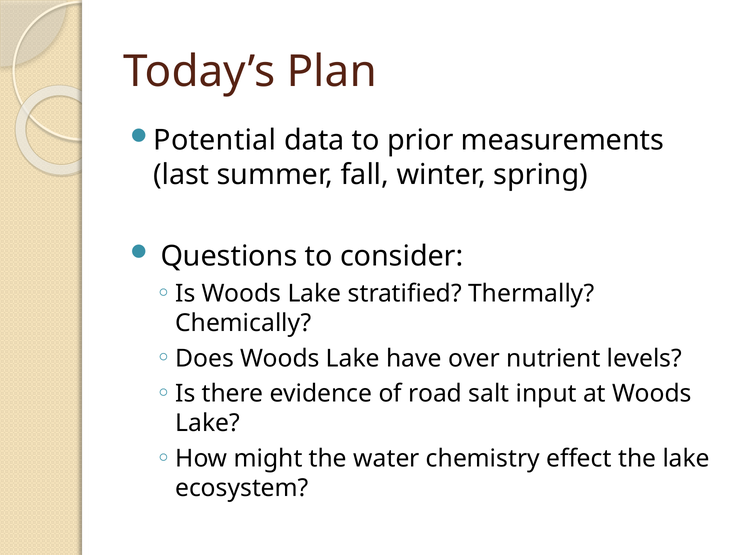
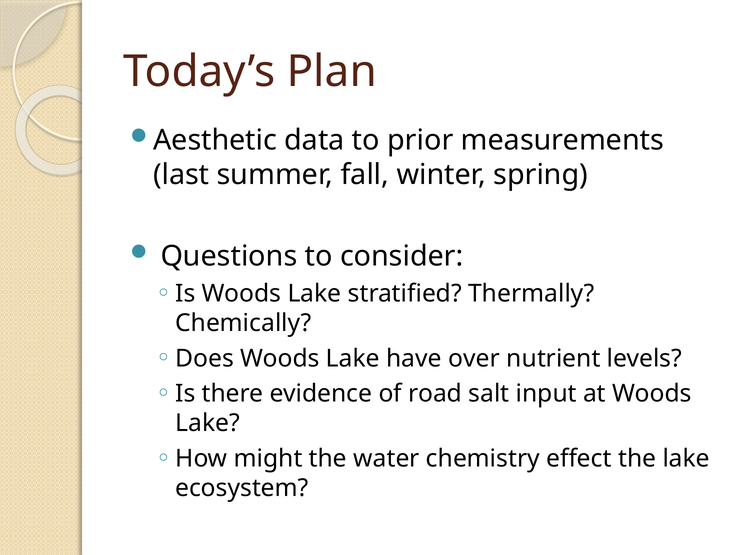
Potential: Potential -> Aesthetic (215, 140)
